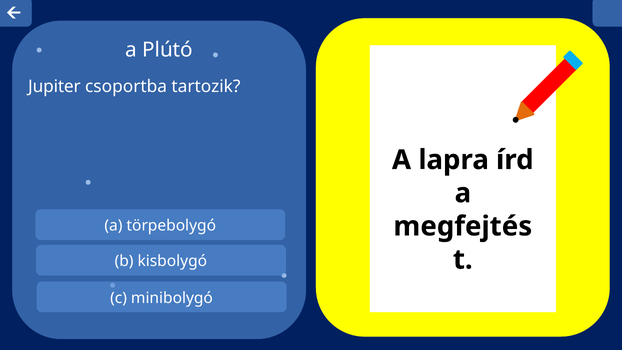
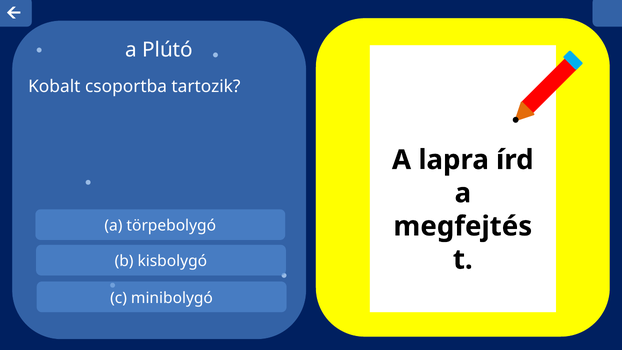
Jupiter: Jupiter -> Kobalt (54, 87)
